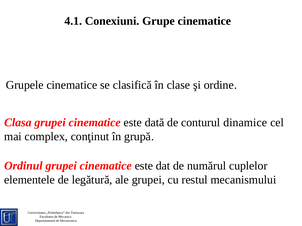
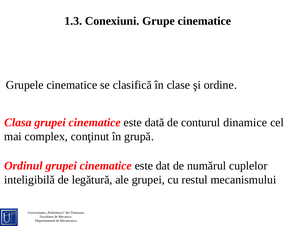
4.1: 4.1 -> 1.3 (73, 21)
elementele: elementele -> inteligibilǎ (30, 180)
